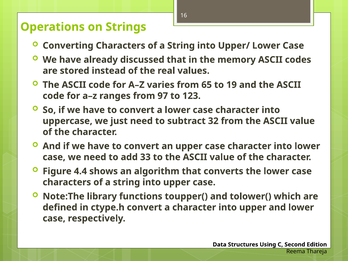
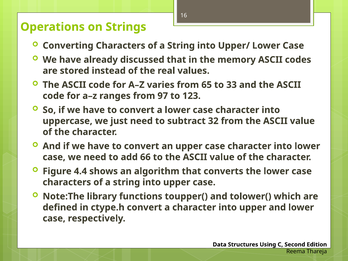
19: 19 -> 33 (232, 85)
33: 33 -> 66 (145, 157)
